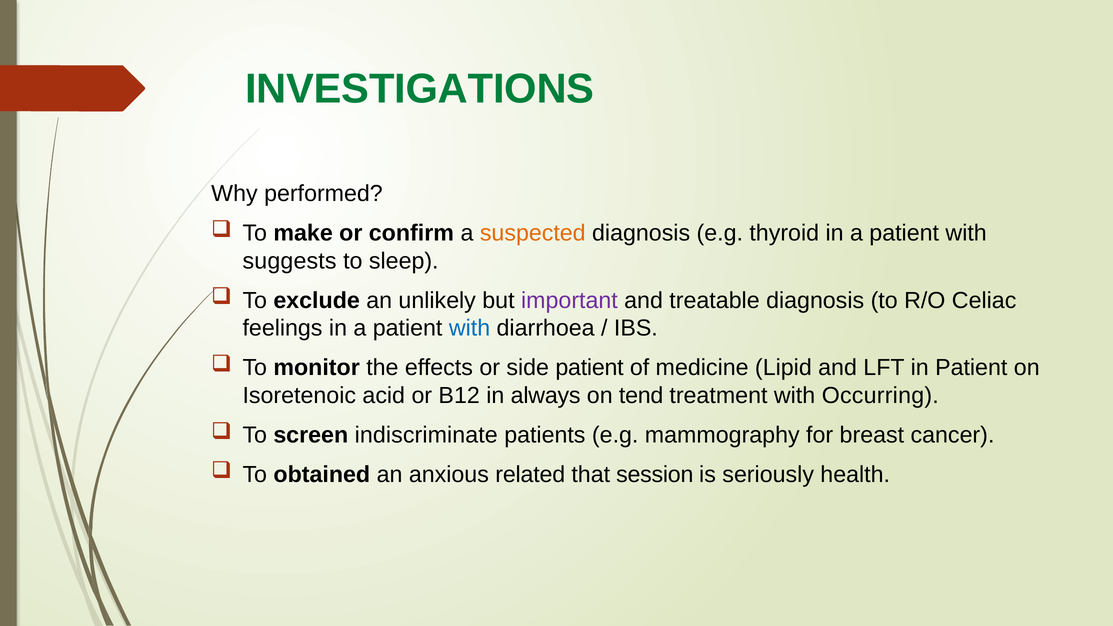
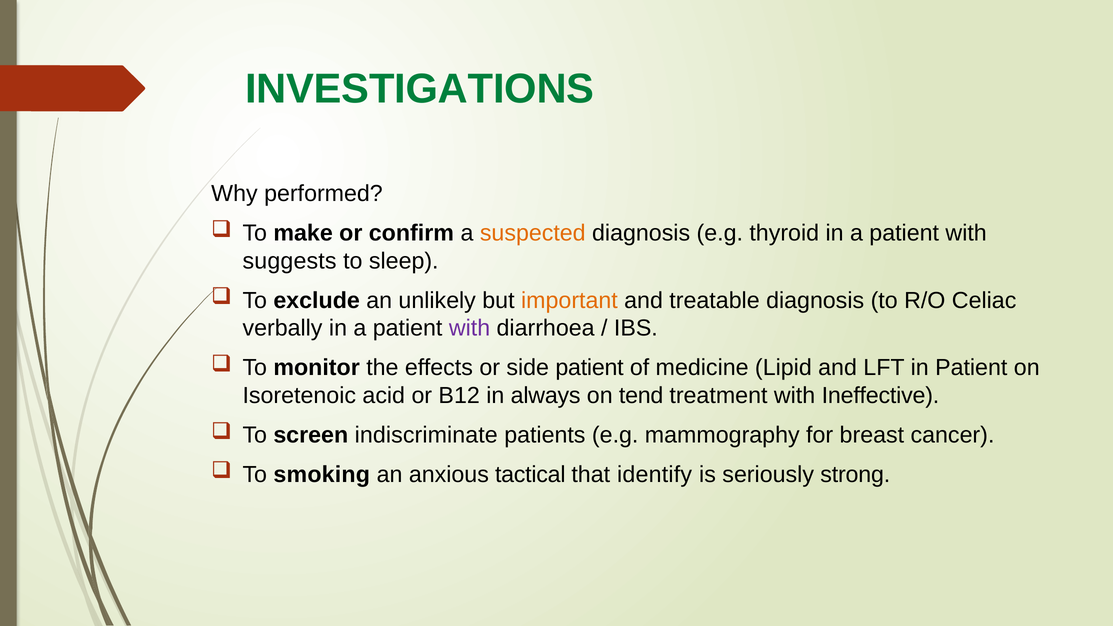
important colour: purple -> orange (569, 300)
feelings: feelings -> verbally (283, 328)
with colour: blue -> purple (470, 328)
Occurring: Occurring -> Ineffective (880, 396)
obtained: obtained -> smoking (322, 475)
related: related -> tactical (530, 475)
session: session -> identify (655, 475)
health: health -> strong (855, 475)
